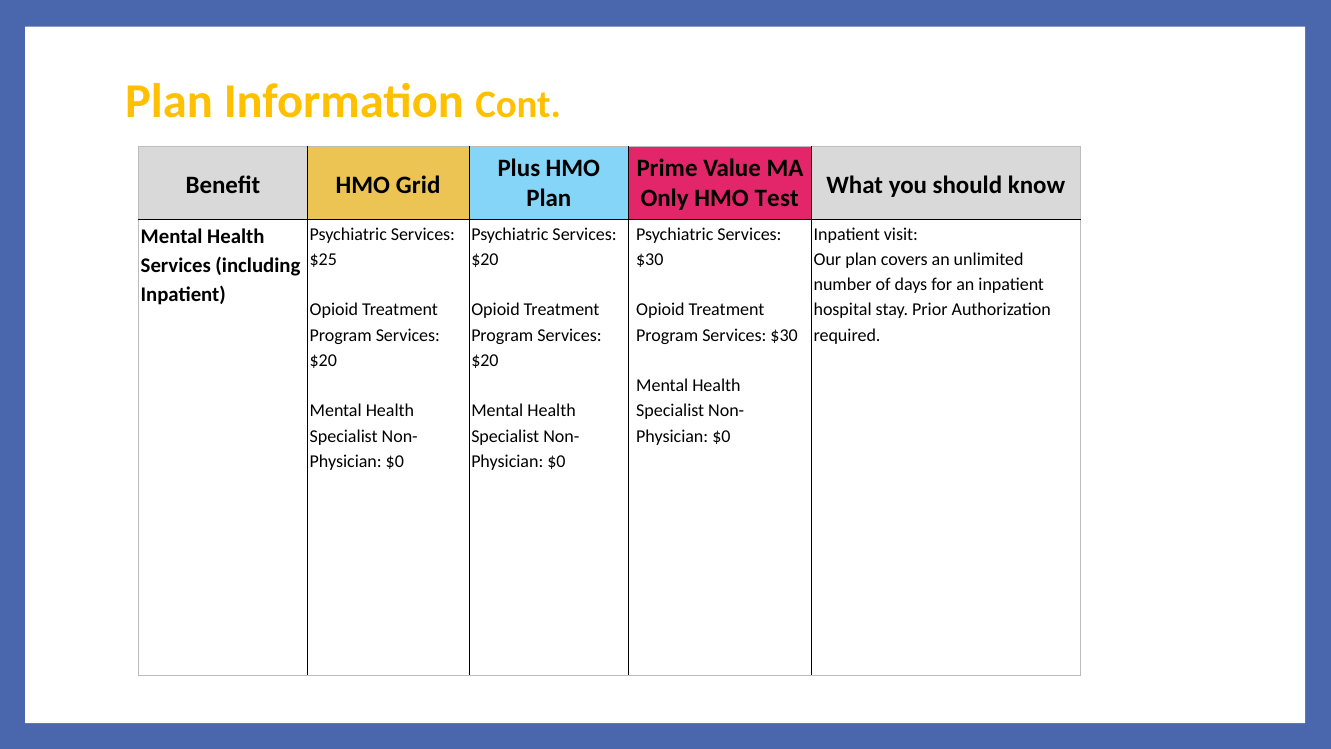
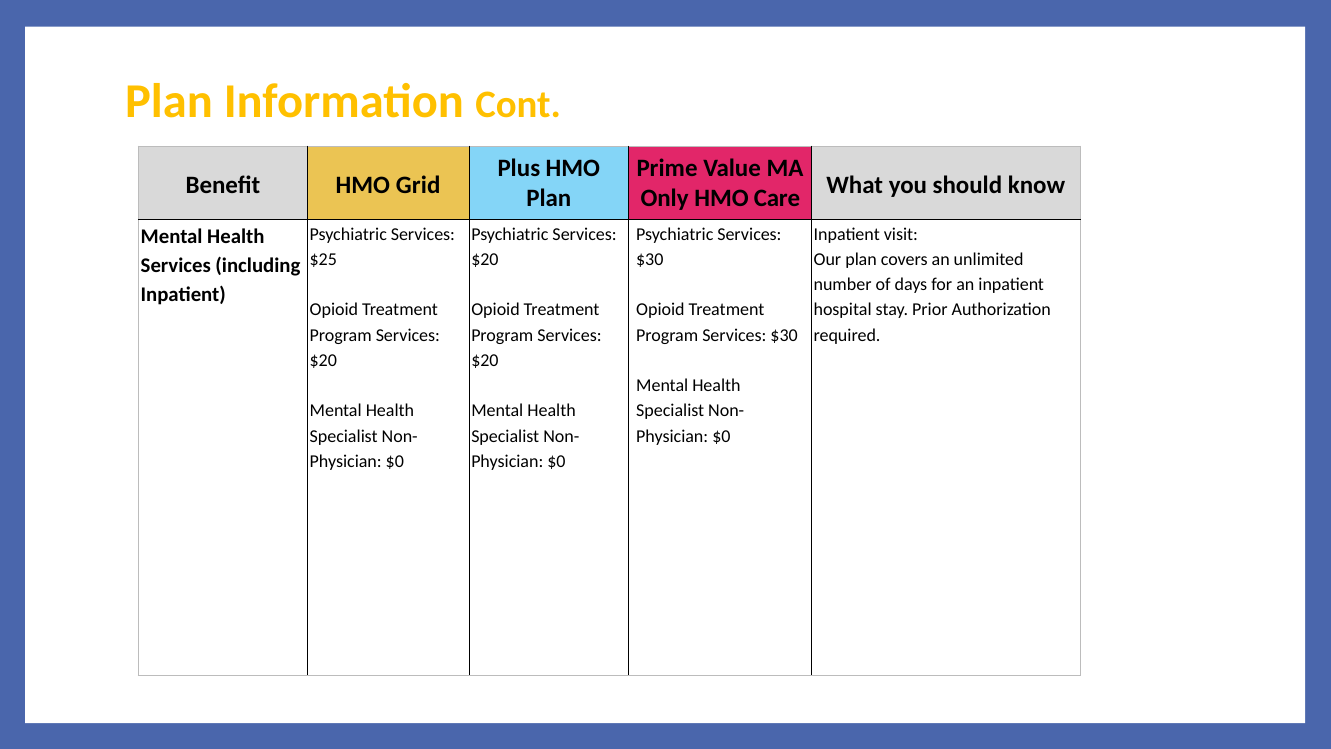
Test: Test -> Care (777, 198)
